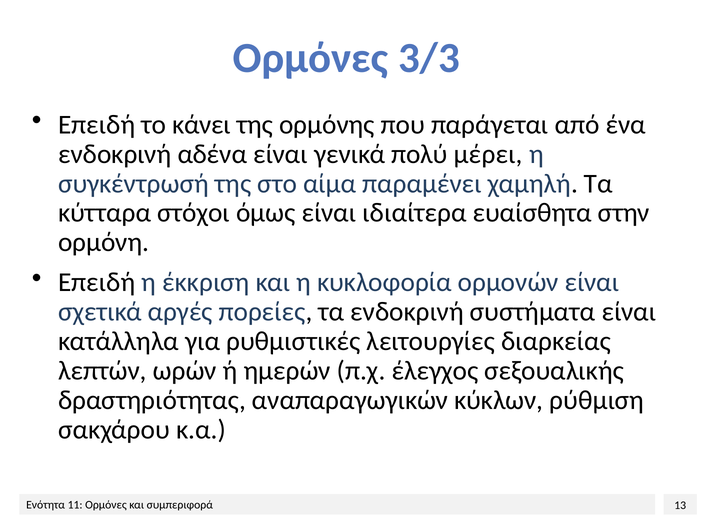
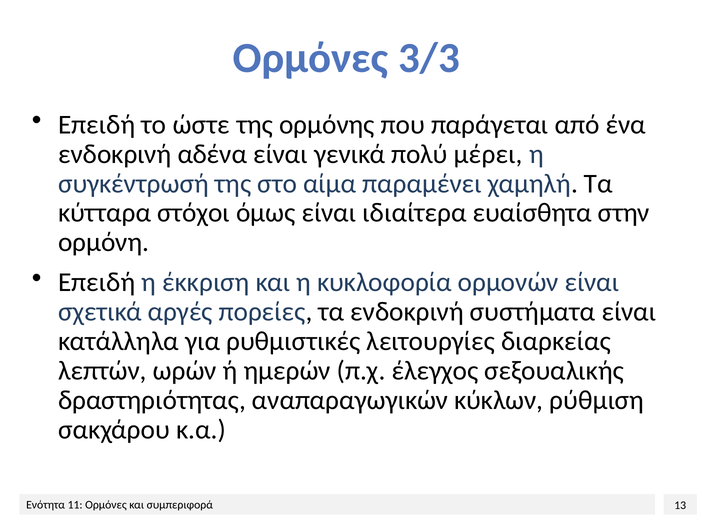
κάνει: κάνει -> ώστε (201, 125)
